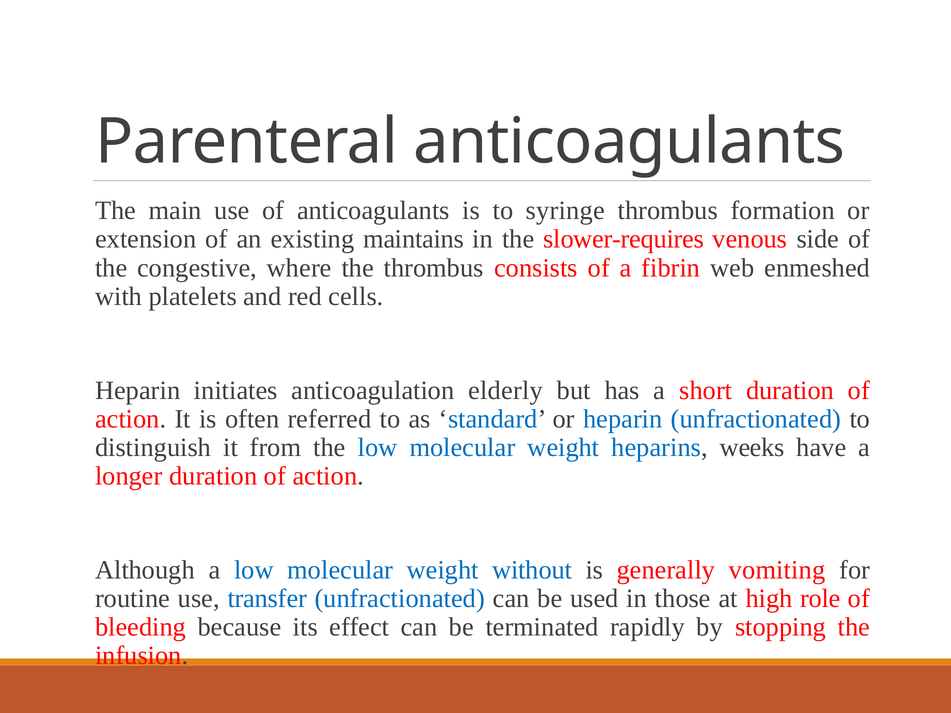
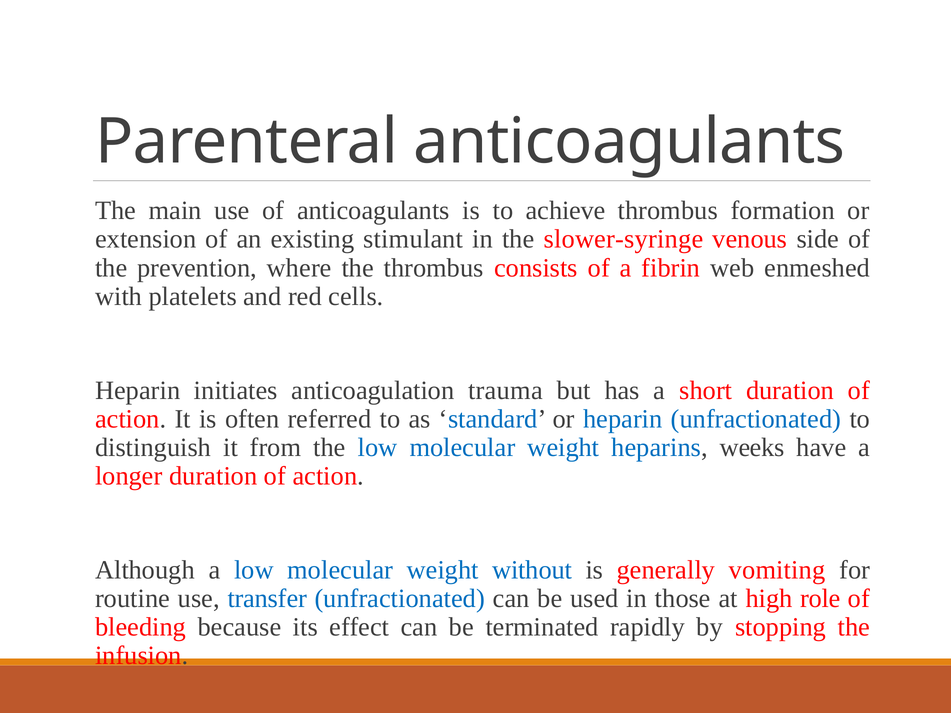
syringe: syringe -> achieve (566, 211)
maintains: maintains -> stimulant (413, 239)
slower-requires: slower-requires -> slower-syringe (624, 239)
congestive: congestive -> prevention (197, 268)
elderly: elderly -> trauma (506, 390)
